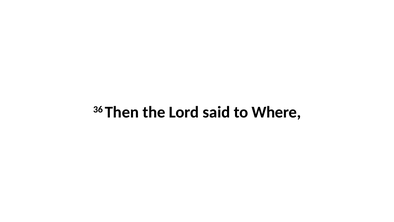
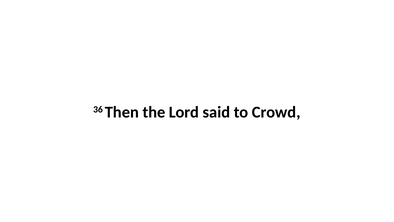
Where: Where -> Crowd (276, 112)
